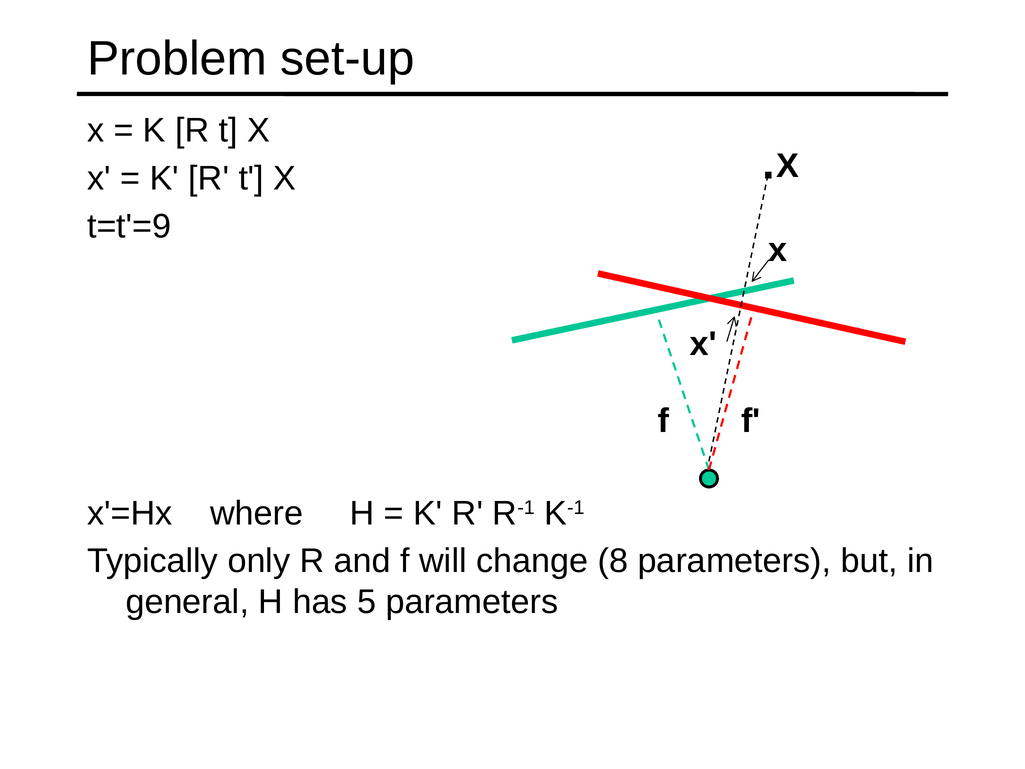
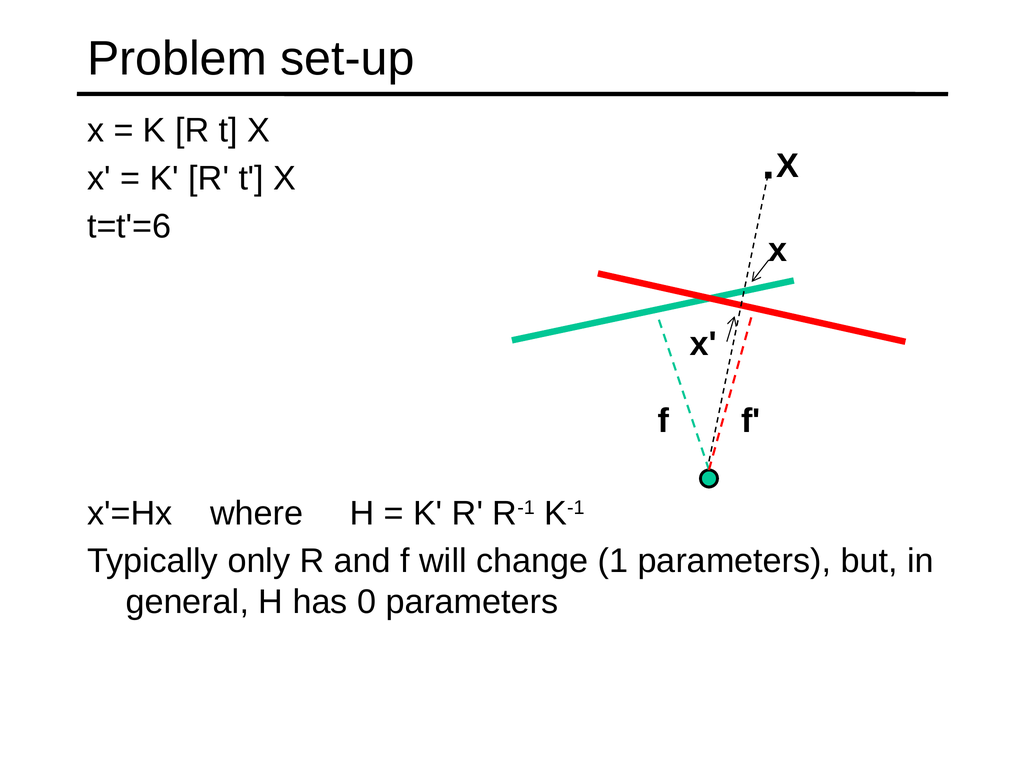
t=t'=9: t=t'=9 -> t=t'=6 (129, 226)
8: 8 -> 1 (613, 561)
5: 5 -> 0 (367, 602)
